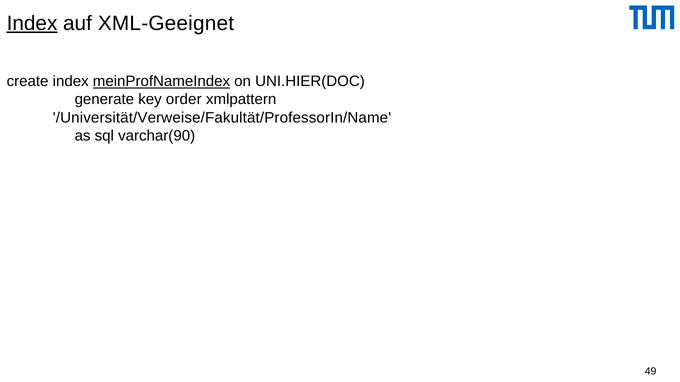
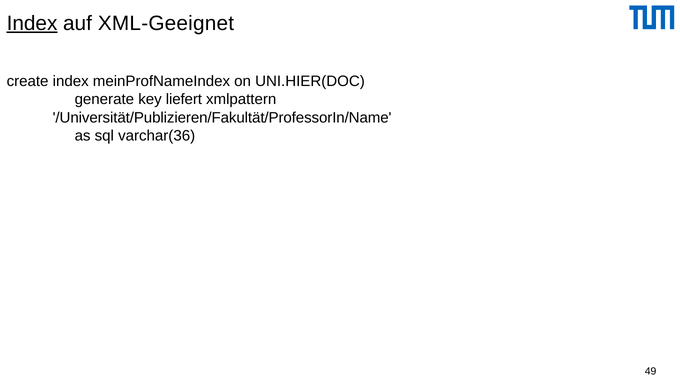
meinProfNameIndex underline: present -> none (161, 81)
order: order -> liefert (184, 100)
/Universität/Verweise/Fakultät/ProfessorIn/Name: /Universität/Verweise/Fakultät/ProfessorIn/Name -> /Universität/Publizieren/Fakultät/ProfessorIn/Name (222, 118)
varchar(90: varchar(90 -> varchar(36 (157, 136)
